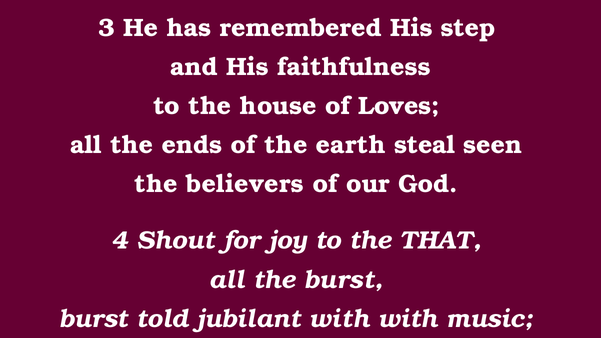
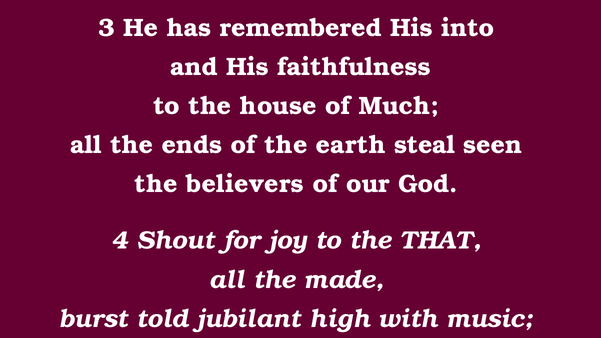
step: step -> into (468, 28)
Loves: Loves -> Much (399, 106)
the burst: burst -> made (344, 280)
jubilant with: with -> high (340, 319)
